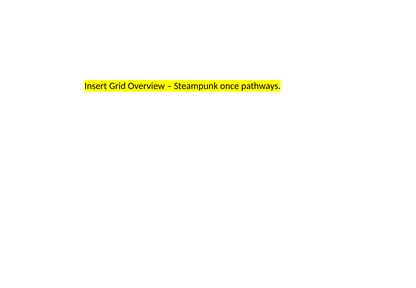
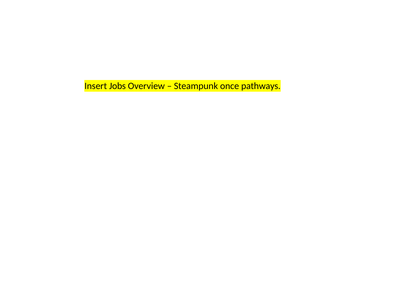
Grid: Grid -> Jobs (117, 86)
